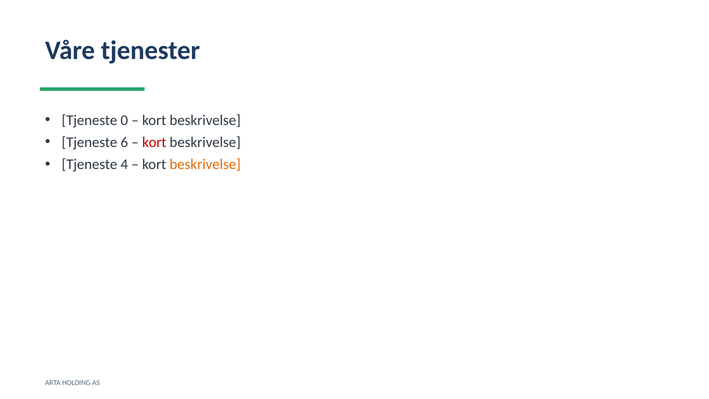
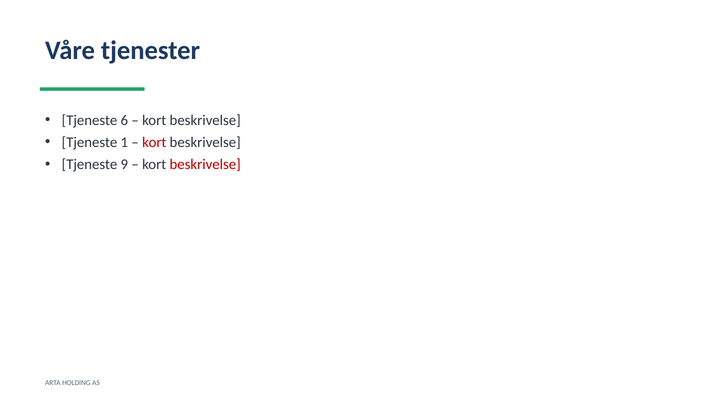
0: 0 -> 6 (124, 120)
6: 6 -> 1 (124, 142)
4: 4 -> 9 (124, 164)
beskrivelse colour: orange -> red (205, 164)
